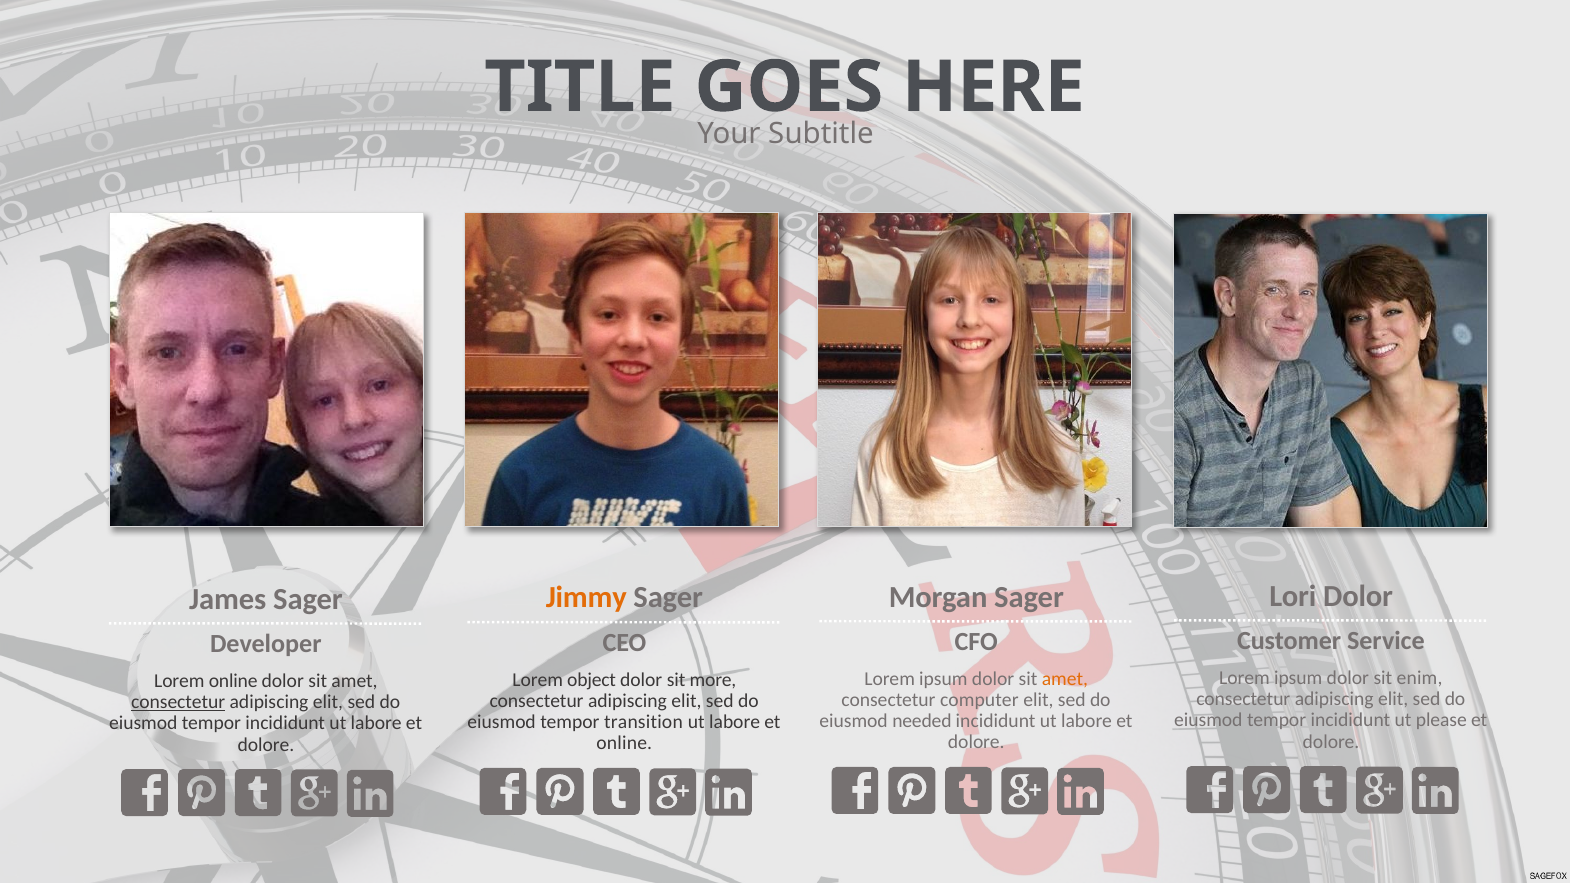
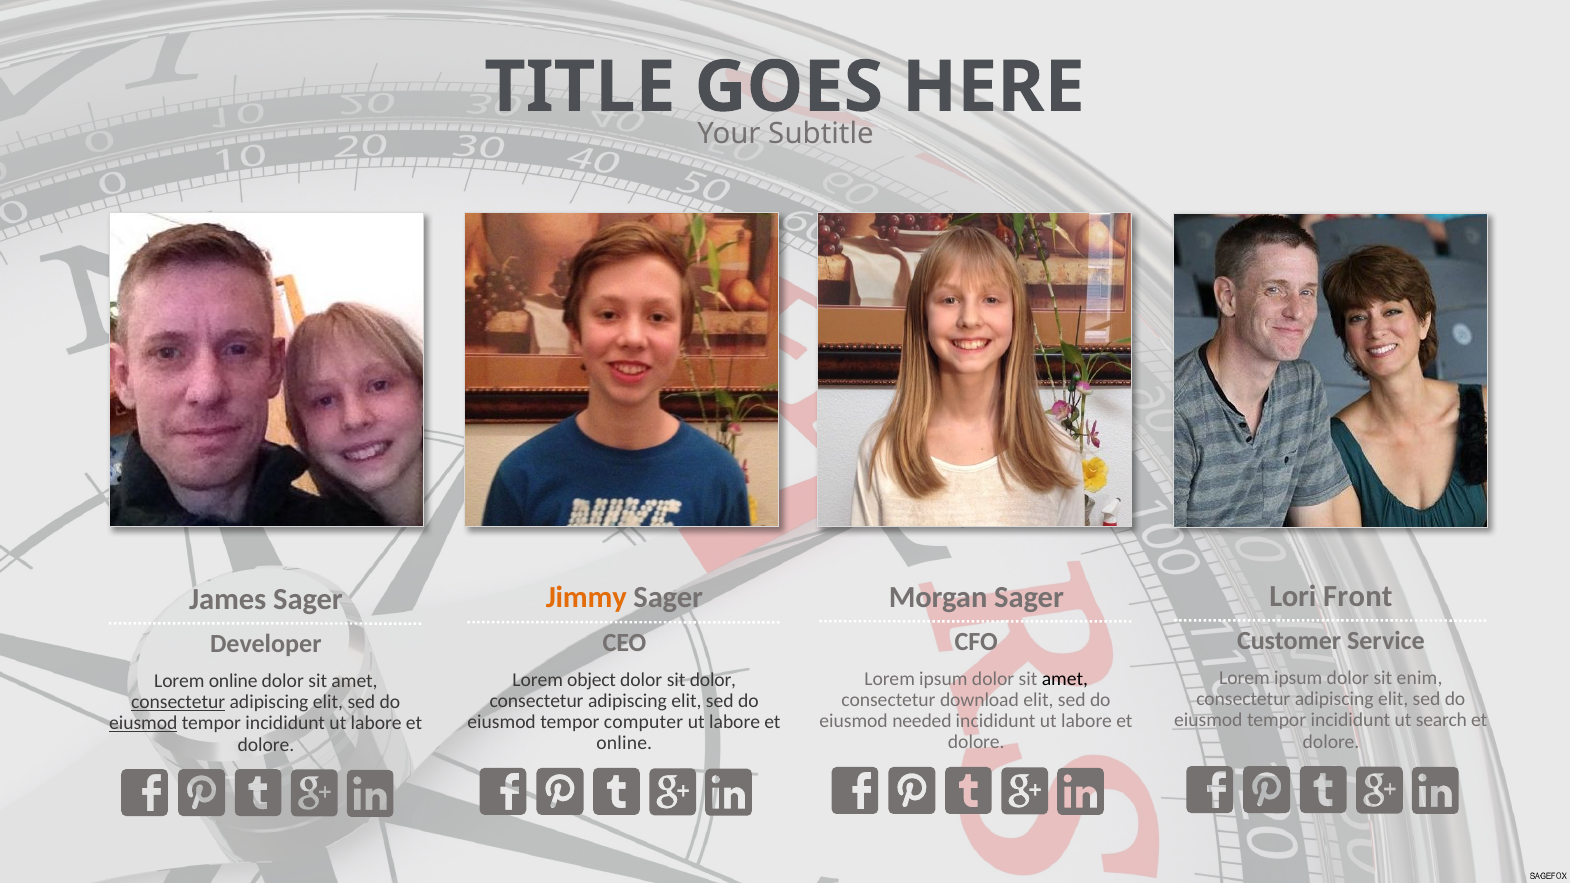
Lori Dolor: Dolor -> Front (1358, 596)
amet colour: orange -> black (1065, 679)
sit more: more -> dolor (713, 680)
computer: computer -> download (979, 700)
please: please -> search (1441, 721)
transition: transition -> computer (643, 722)
eiusmod underline: none -> present (143, 724)
